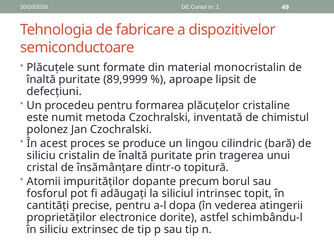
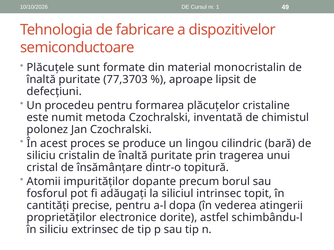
89,9999: 89,9999 -> 77,3703 (126, 80)
